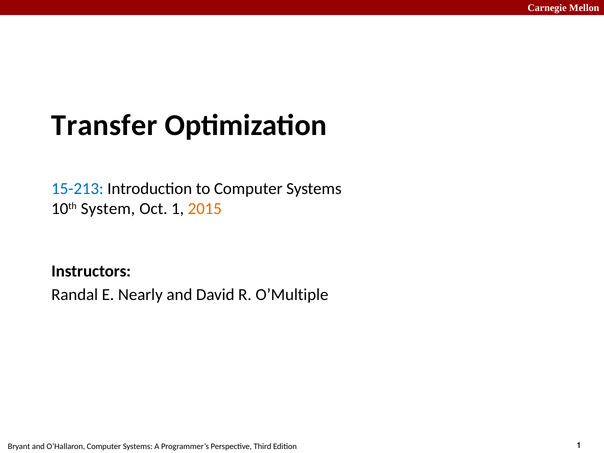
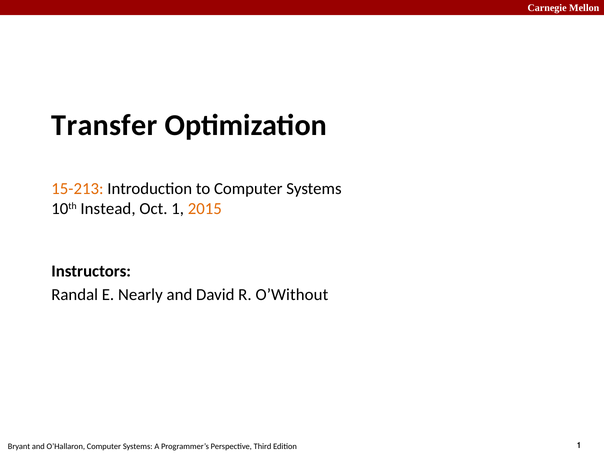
15-213 colour: blue -> orange (77, 189)
System: System -> Instead (108, 209)
O’Multiple: O’Multiple -> O’Without (292, 294)
